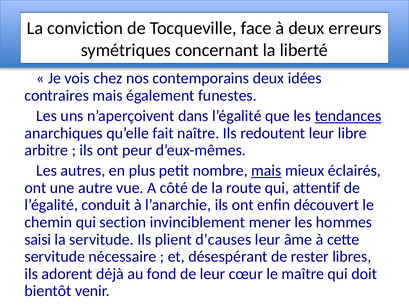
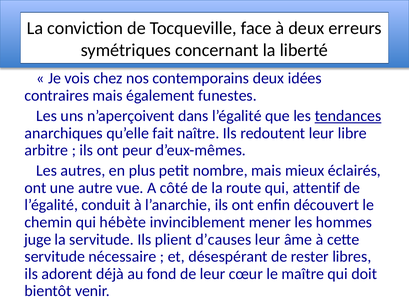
mais underline: present -> none (266, 171)
section: section -> hébète (123, 222)
saisi: saisi -> juge (38, 239)
